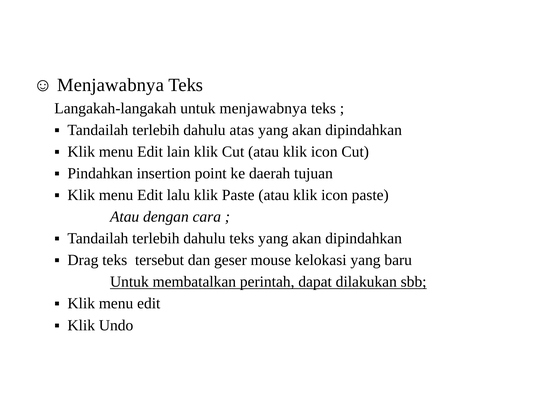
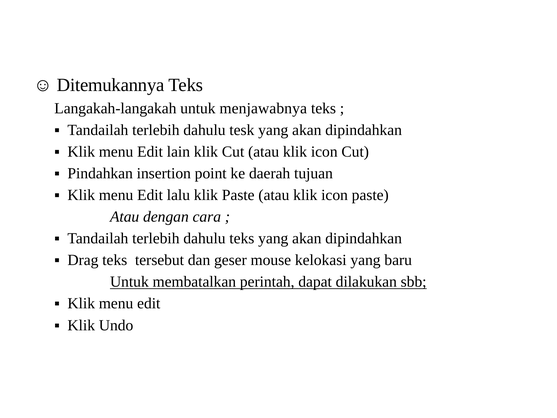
Menjawabnya: Menjawabnya -> Ditemukannya (111, 85)
atas: atas -> tesk (242, 130)
